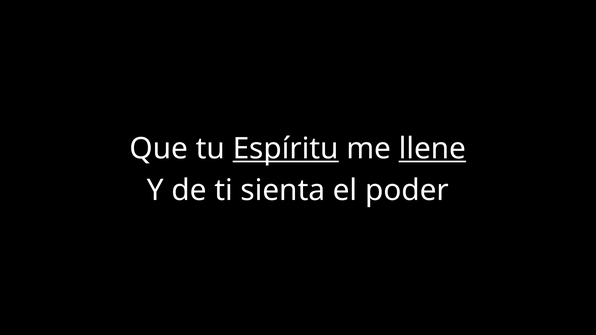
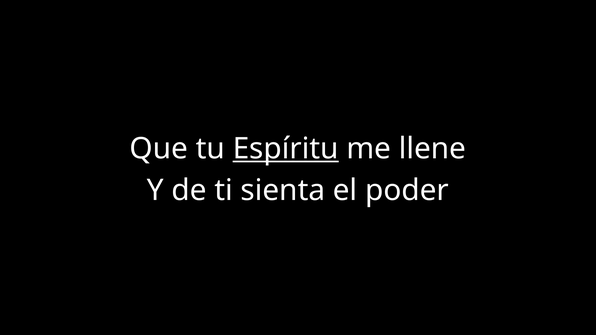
llene underline: present -> none (432, 149)
